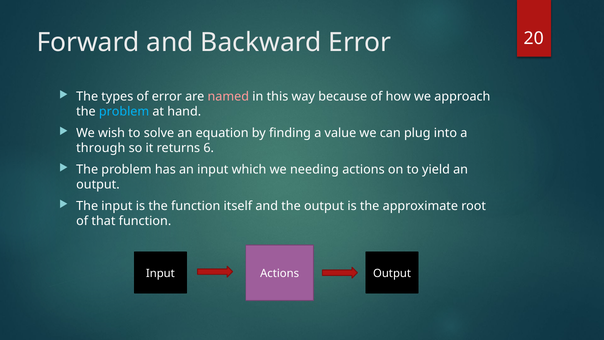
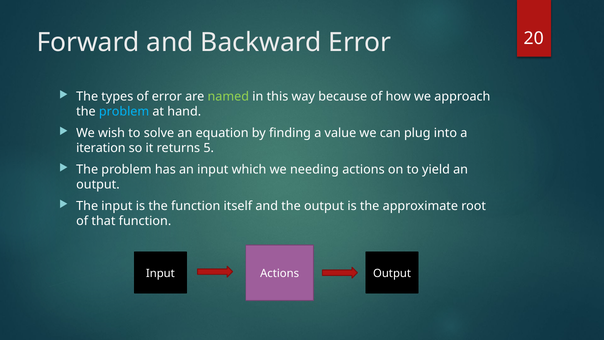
named colour: pink -> light green (228, 96)
through: through -> iteration (101, 148)
6: 6 -> 5 (209, 148)
